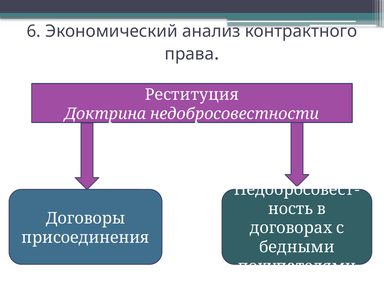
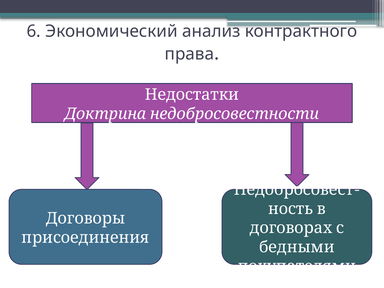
Реституция: Реституция -> Недостатки (192, 95)
